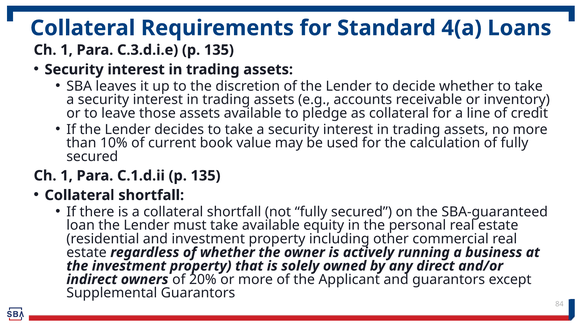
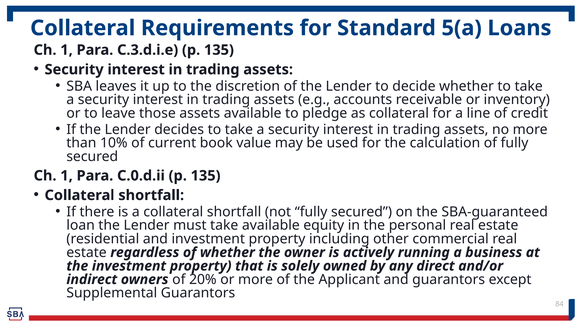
4(a: 4(a -> 5(a (462, 28)
C.1.d.ii: C.1.d.ii -> C.0.d.ii (141, 176)
